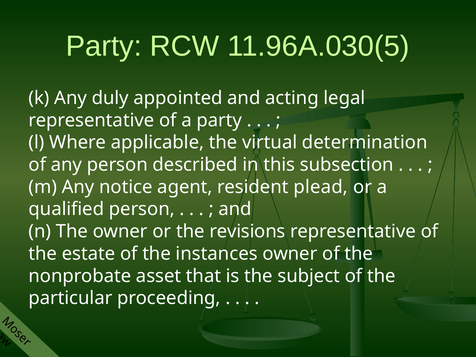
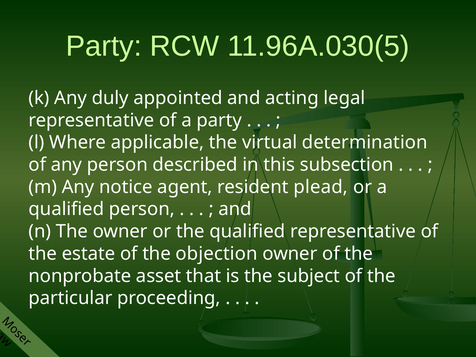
the revisions: revisions -> qualified (247, 231)
instances: instances -> objection (217, 254)
